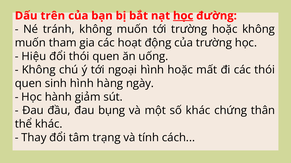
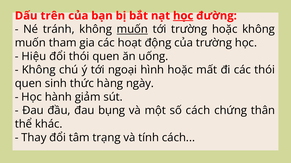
muốn underline: none -> present (132, 29)
sinh hình: hình -> thức (82, 84)
số khác: khác -> cách (198, 111)
